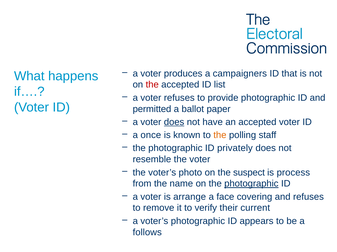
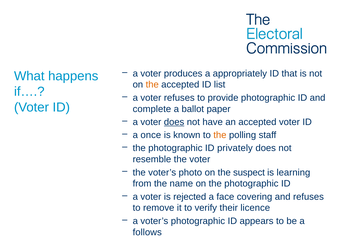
campaigners: campaigners -> appropriately (240, 74)
the colour: red -> orange (152, 85)
permitted: permitted -> complete (152, 109)
process: process -> learning (293, 173)
photographic underline: present -> none (251, 184)
arrange: arrange -> rejected (190, 197)
current: current -> licence (255, 209)
